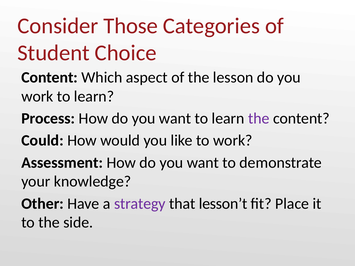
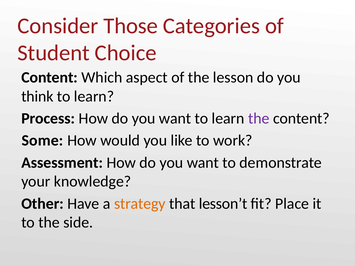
work: work -> think (37, 96)
Could: Could -> Some (42, 141)
strategy colour: purple -> orange (140, 204)
